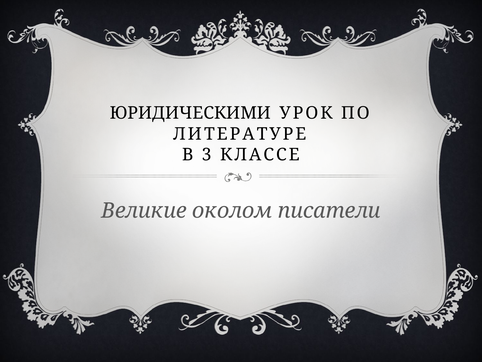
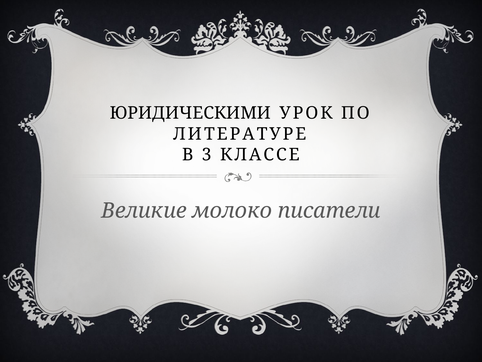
околом: околом -> молоко (232, 210)
